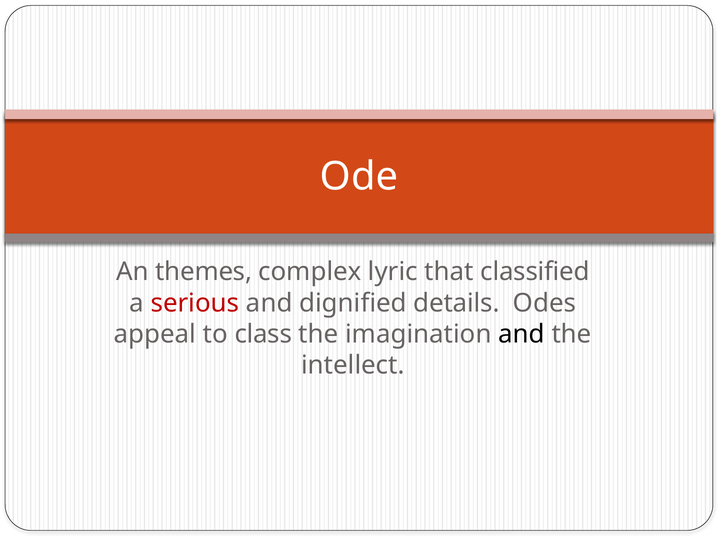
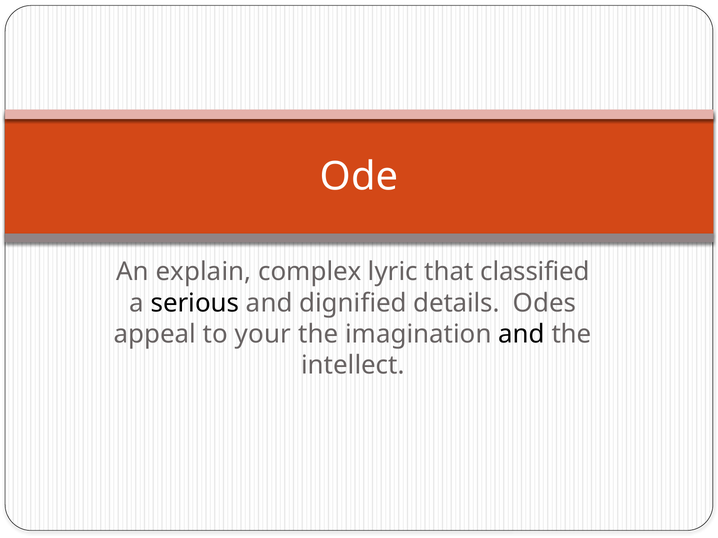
themes: themes -> explain (204, 272)
serious colour: red -> black (195, 303)
class: class -> your (263, 334)
